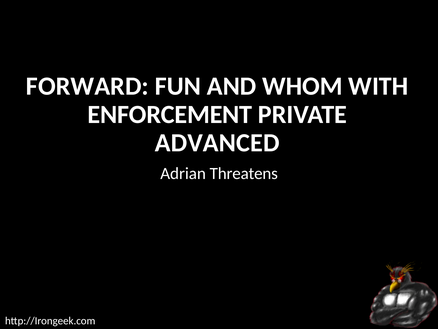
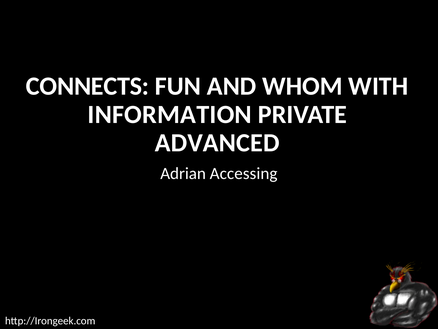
FORWARD: FORWARD -> CONNECTS (88, 86)
ENFORCEMENT: ENFORCEMENT -> INFORMATION (170, 114)
Threatens: Threatens -> Accessing (244, 173)
